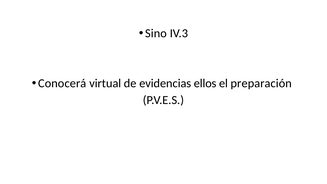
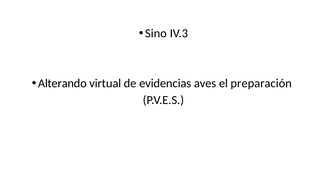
Conocerá: Conocerá -> Alterando (62, 83)
ellos: ellos -> aves (205, 83)
